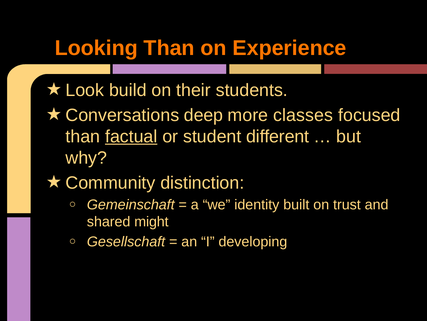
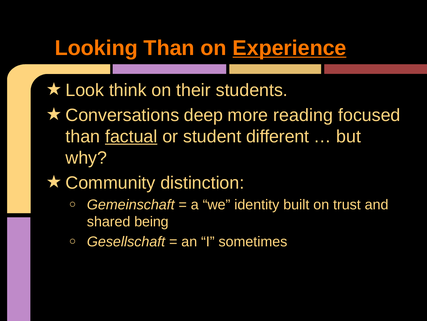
Experience underline: none -> present (290, 48)
build: build -> think (128, 90)
classes: classes -> reading (303, 115)
might: might -> being (151, 221)
developing: developing -> sometimes (253, 241)
